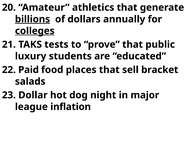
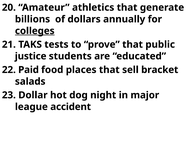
billions underline: present -> none (32, 19)
luxury: luxury -> justice (31, 56)
inflation: inflation -> accident (71, 107)
